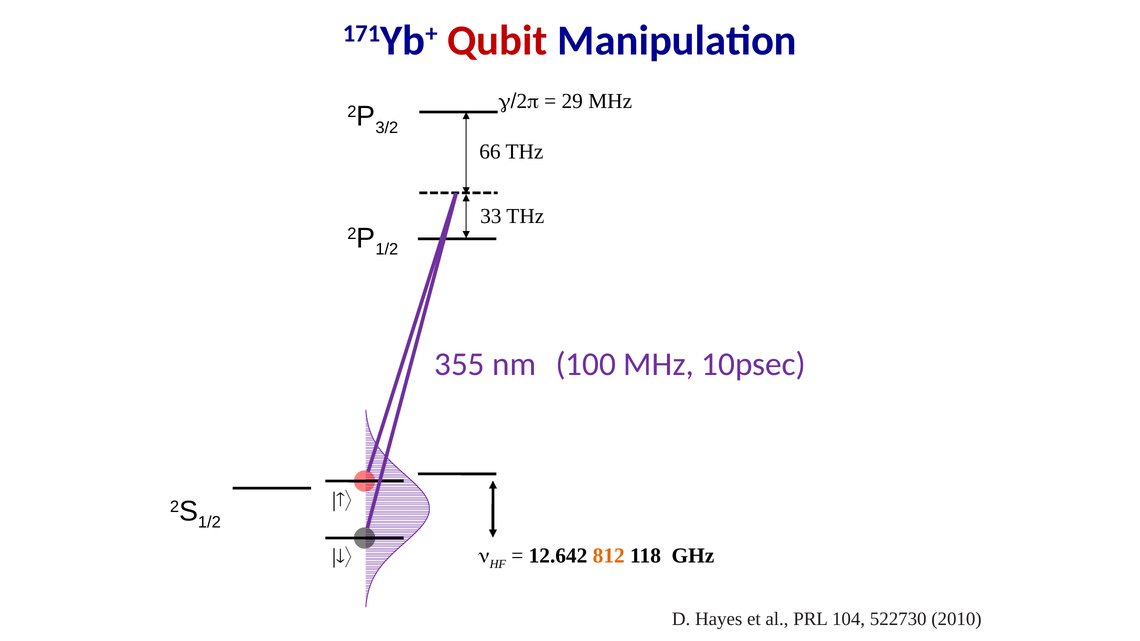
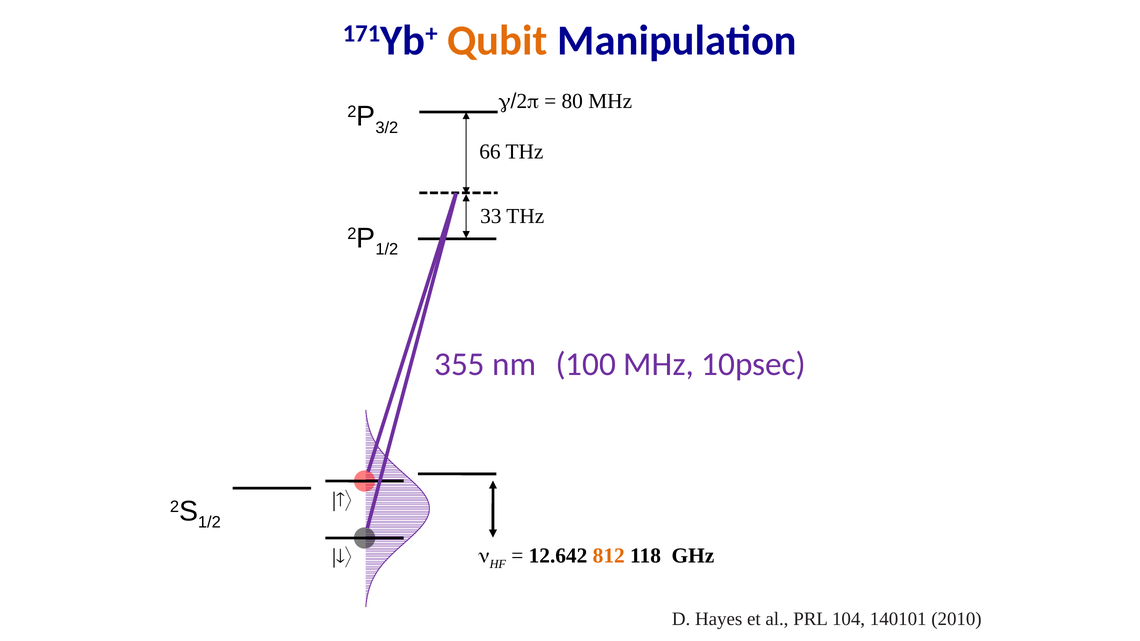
Qubit colour: red -> orange (497, 40)
29: 29 -> 80 (572, 101)
522730: 522730 -> 140101 (898, 619)
